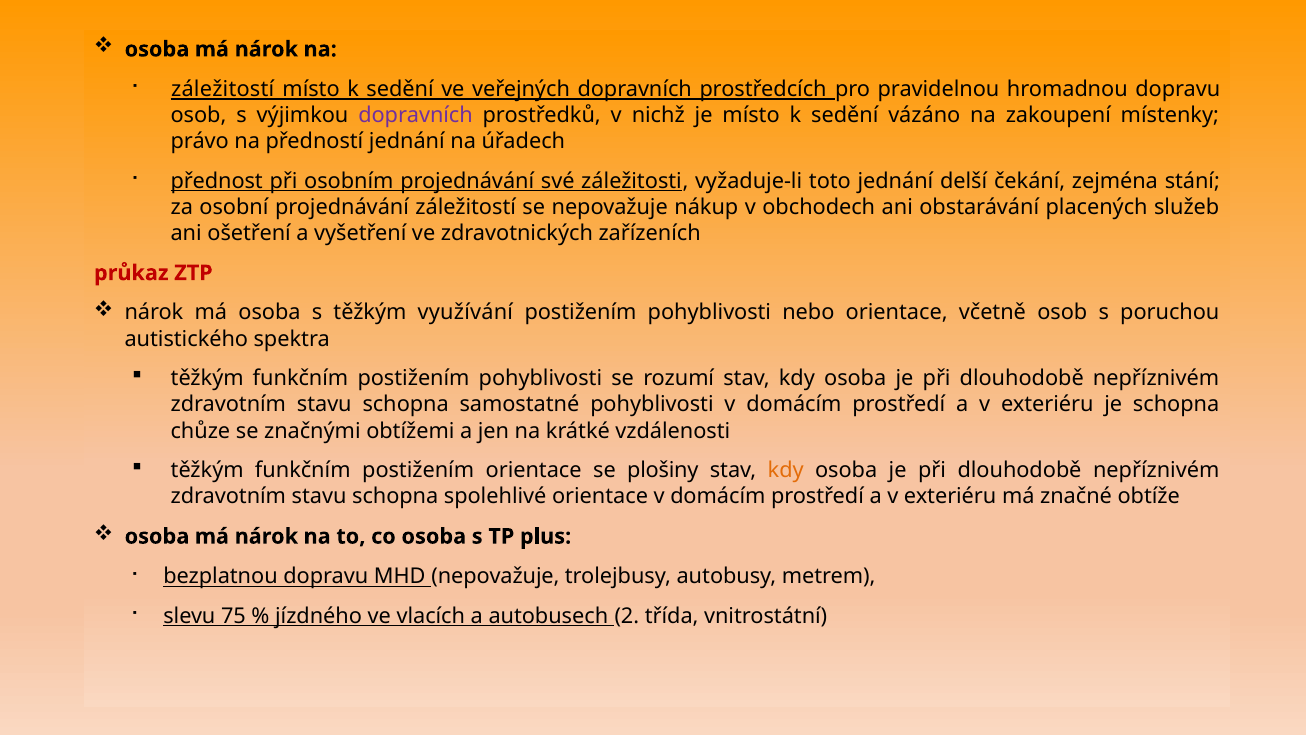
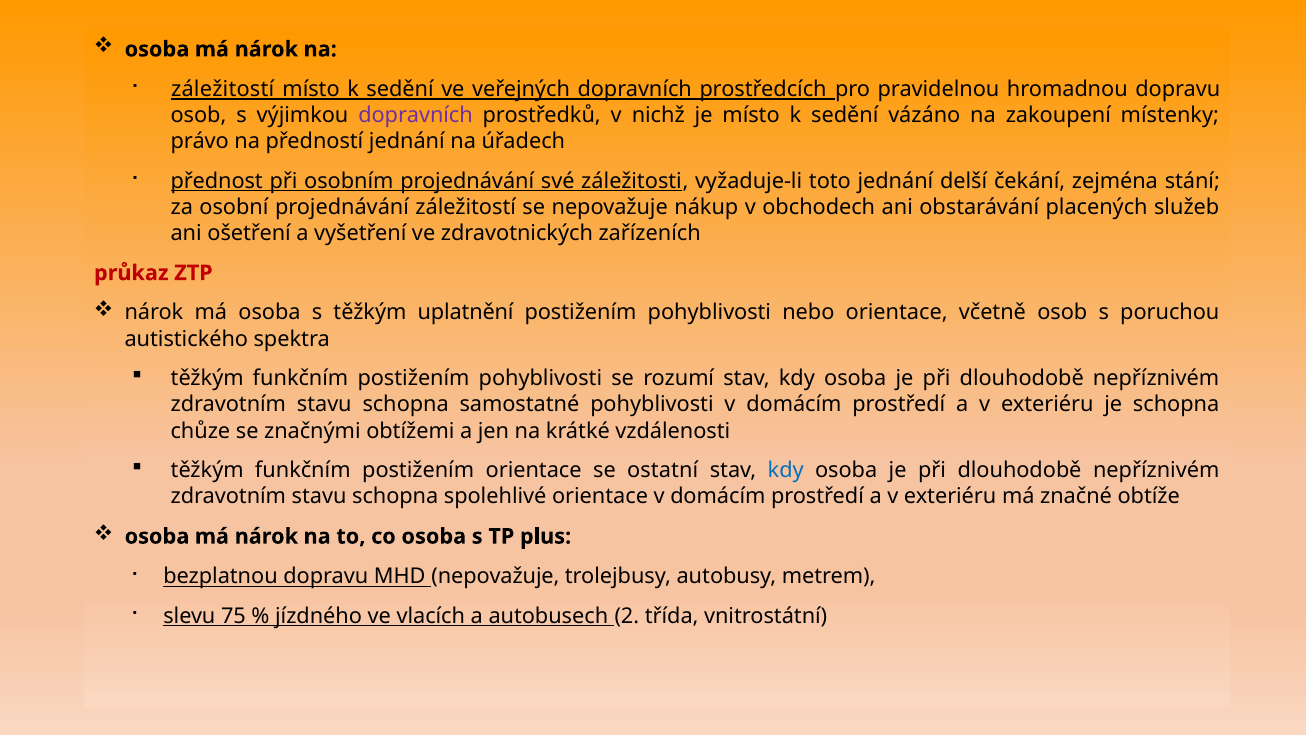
využívání: využívání -> uplatnění (466, 313)
plošiny: plošiny -> ostatní (663, 470)
kdy colour: orange -> blue (786, 470)
